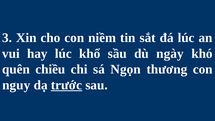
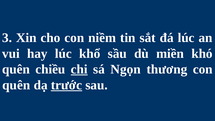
ngày: ngày -> miền (170, 54)
chi underline: none -> present (79, 69)
nguy: nguy -> quên (16, 85)
